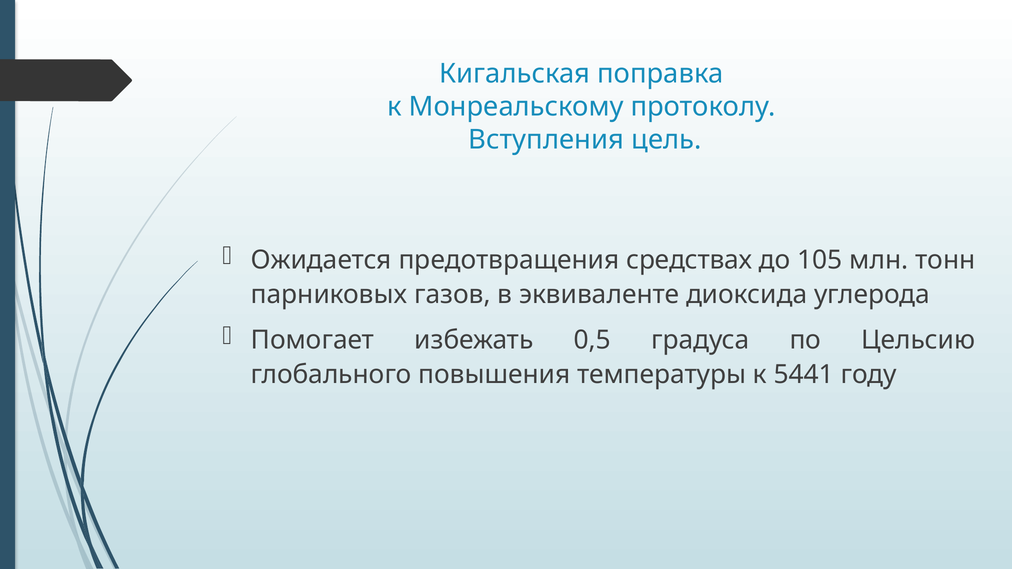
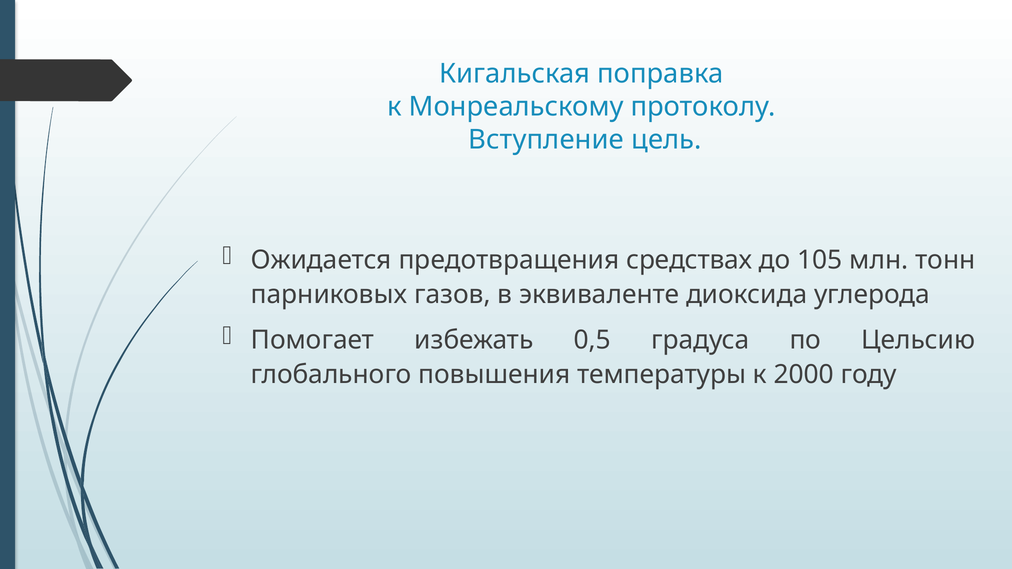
Вступления: Вступления -> Вступление (546, 140)
5441: 5441 -> 2000 (804, 375)
